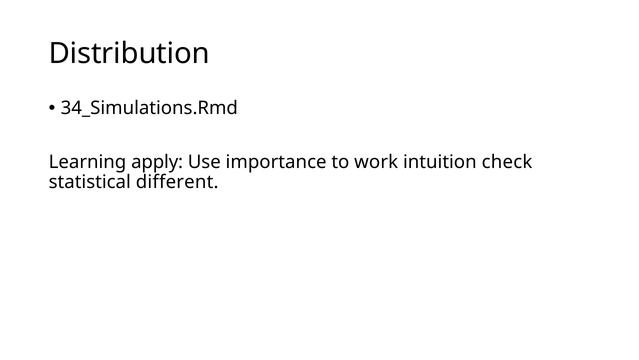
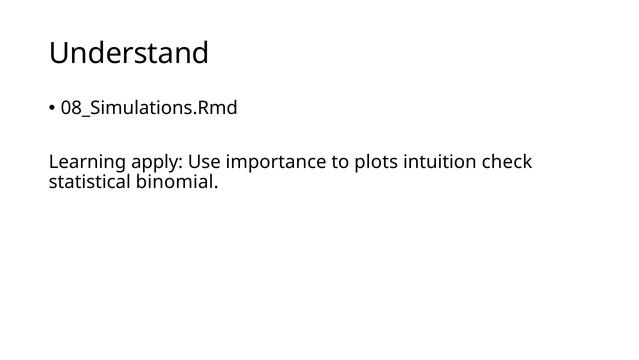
Distribution: Distribution -> Understand (129, 54)
34_Simulations.Rmd: 34_Simulations.Rmd -> 08_Simulations.Rmd (149, 108)
work: work -> plots (376, 162)
different: different -> binomial (177, 182)
